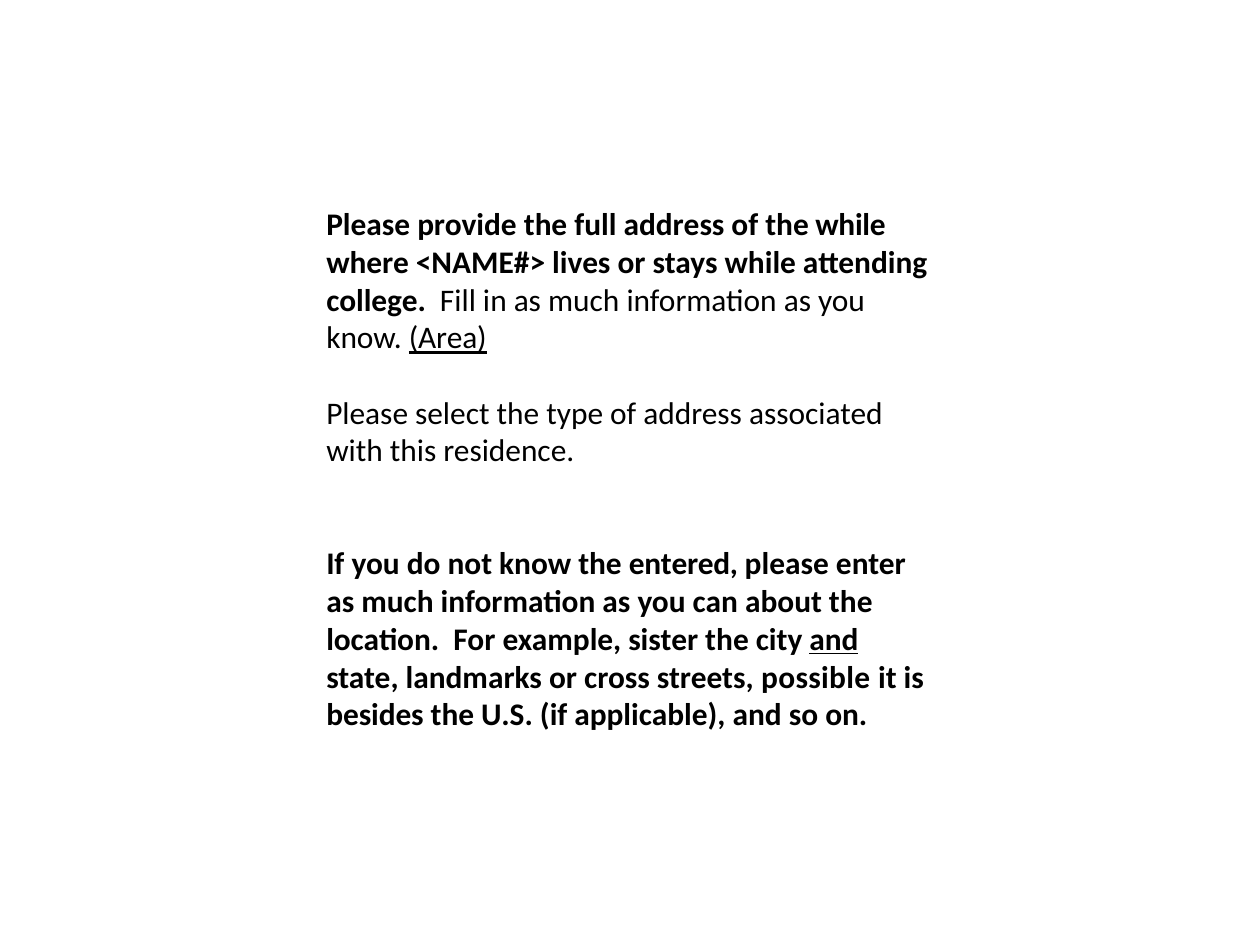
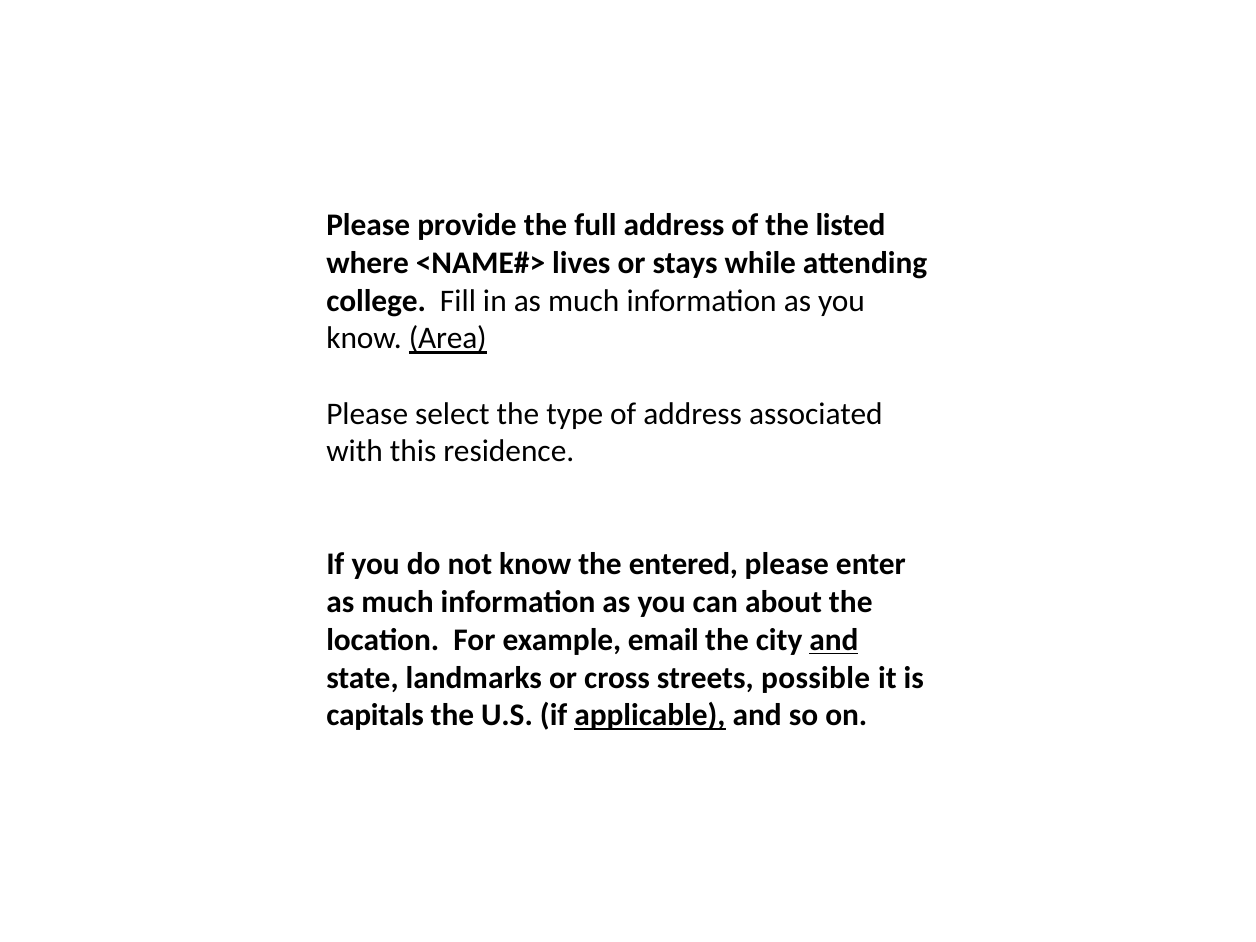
the while: while -> listed (850, 226)
sister: sister -> email (663, 640)
besides: besides -> capitals (375, 715)
applicable underline: none -> present (650, 715)
